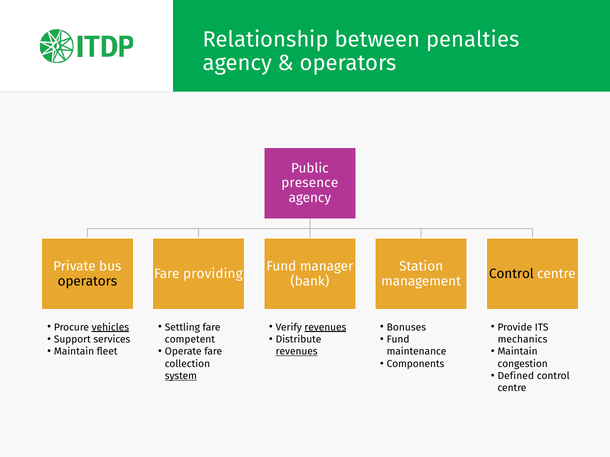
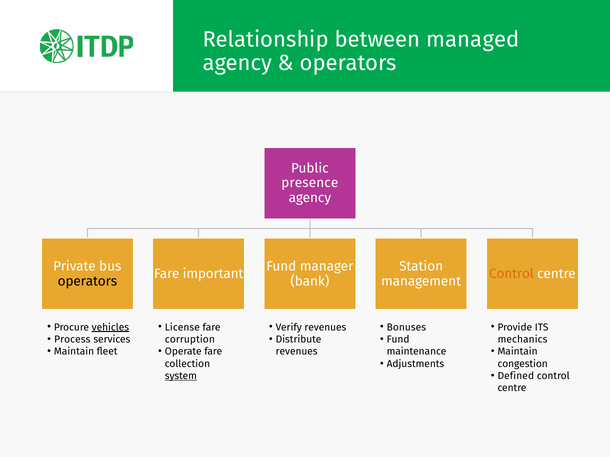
penalties: penalties -> managed (473, 39)
providing: providing -> important (213, 274)
Control colour: black -> orange (511, 274)
Settling: Settling -> License (182, 328)
revenues underline: present -> none (325, 328)
Support: Support -> Process (72, 340)
competent: competent -> corruption (190, 340)
revenues underline: present -> none (297, 352)
Components: Components -> Adjustments (415, 364)
